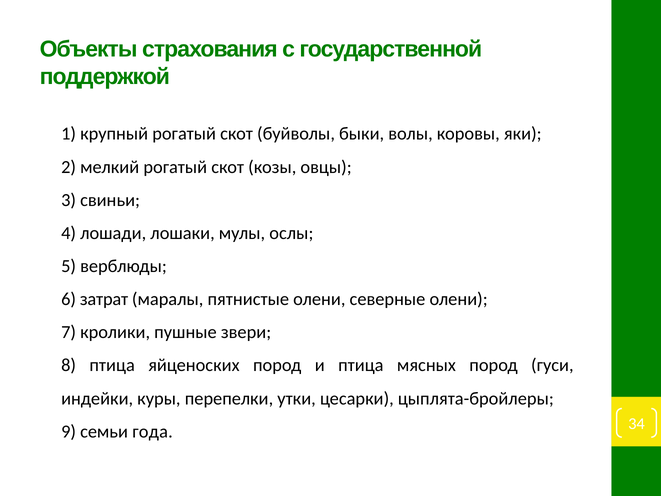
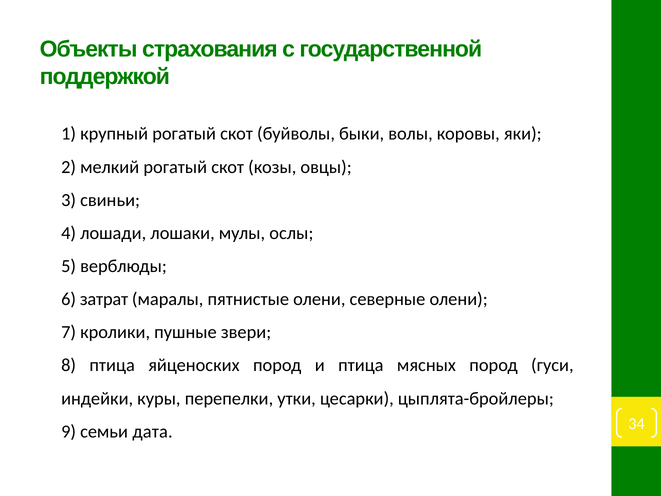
года: года -> дата (153, 431)
